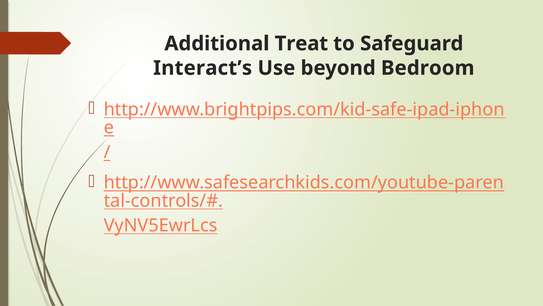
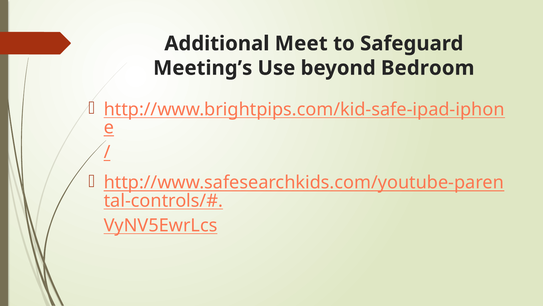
Treat: Treat -> Meet (301, 43)
Interact’s: Interact’s -> Meeting’s (203, 68)
